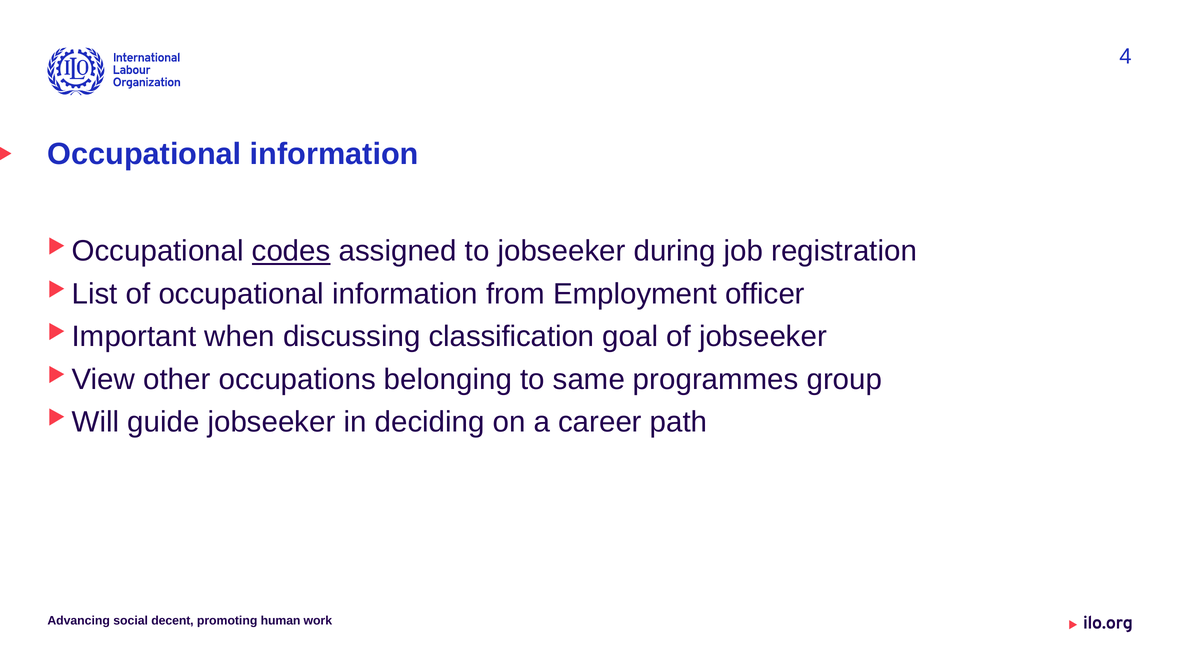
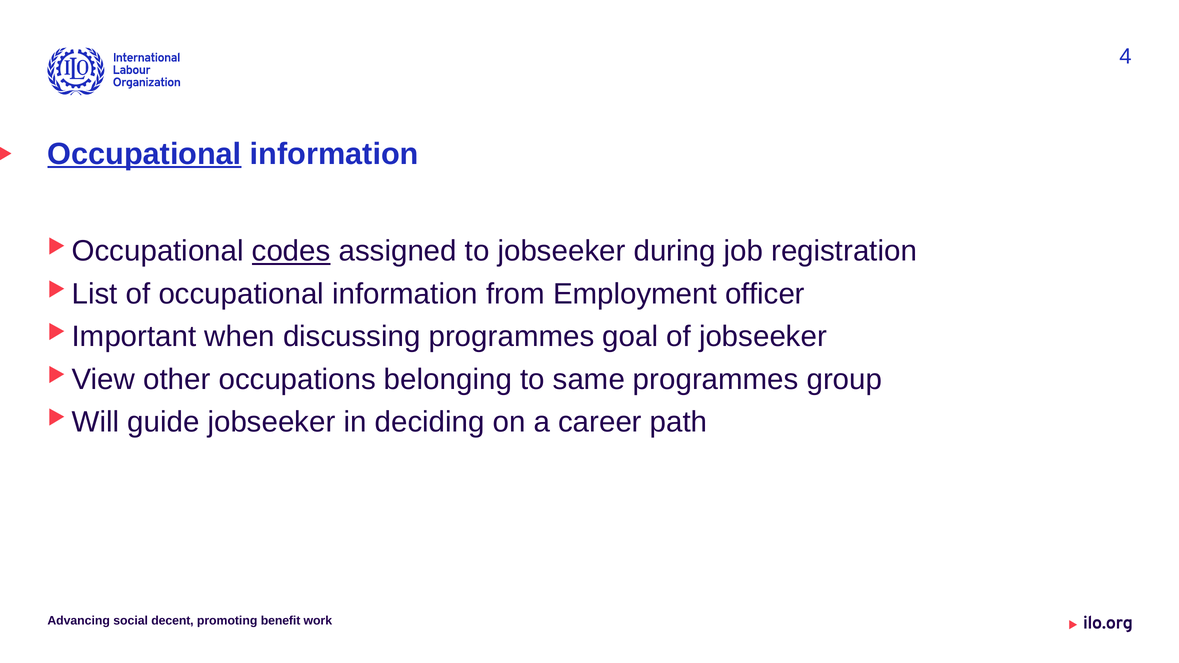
Occupational underline: none -> present (144, 154)
discussing classification: classification -> programmes (512, 337)
human: human -> benefit (281, 621)
